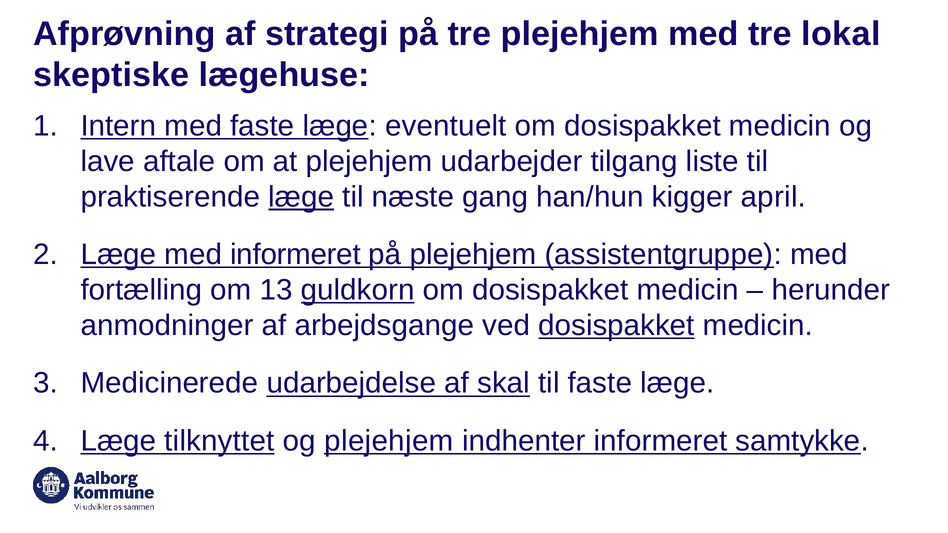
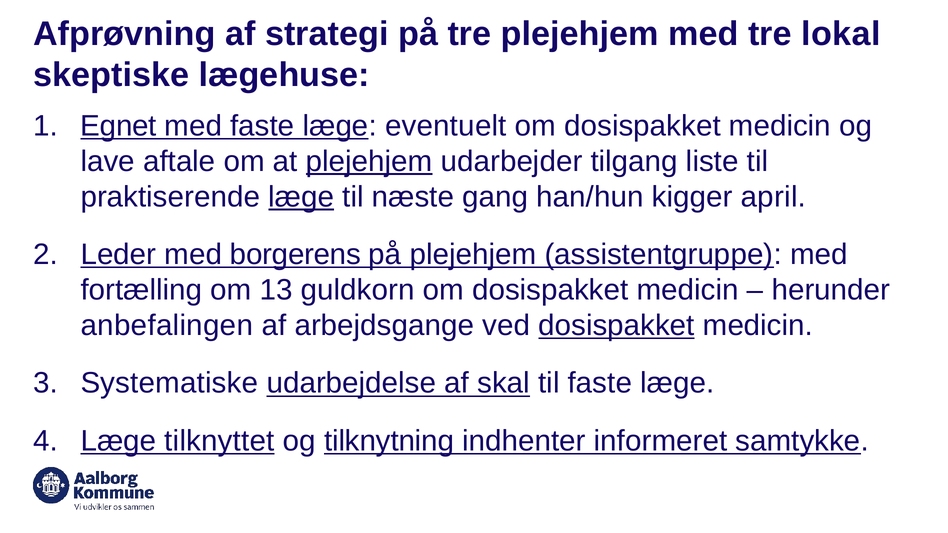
Intern: Intern -> Egnet (119, 126)
plejehjem underline: none -> present (369, 161)
Læge: Læge -> Leder (118, 255)
med informeret: informeret -> borgerens (295, 255)
guldkorn underline: present -> none (358, 290)
anmodninger: anmodninger -> anbefalingen (167, 326)
Medicinerede: Medicinerede -> Systematiske (169, 383)
og plejehjem: plejehjem -> tilknytning (389, 441)
